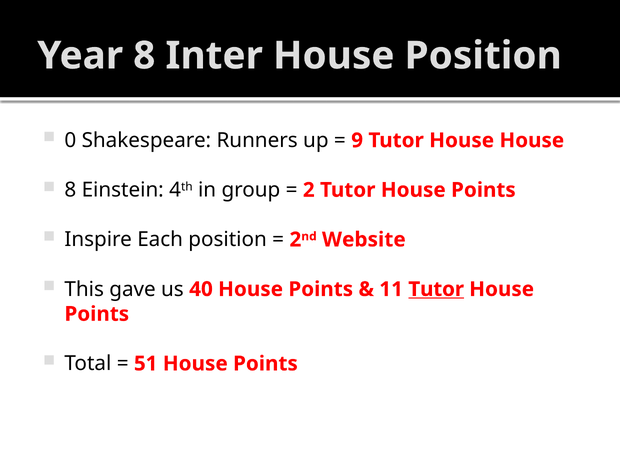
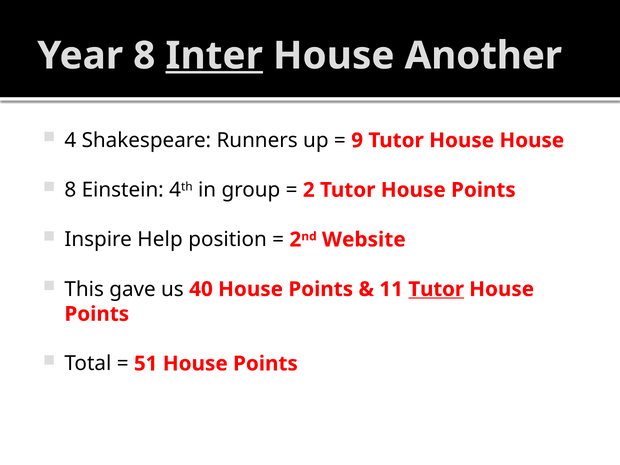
Inter underline: none -> present (214, 56)
House Position: Position -> Another (483, 56)
0: 0 -> 4 (70, 140)
Each: Each -> Help (160, 240)
